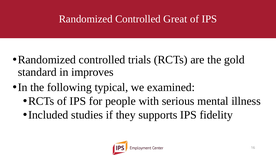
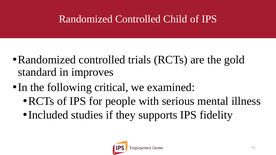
Great: Great -> Child (175, 19)
typical: typical -> critical (111, 87)
